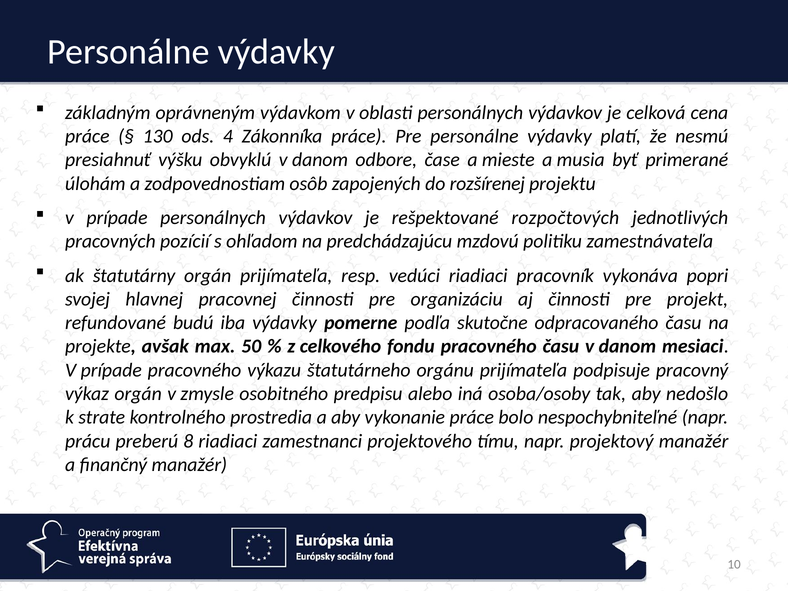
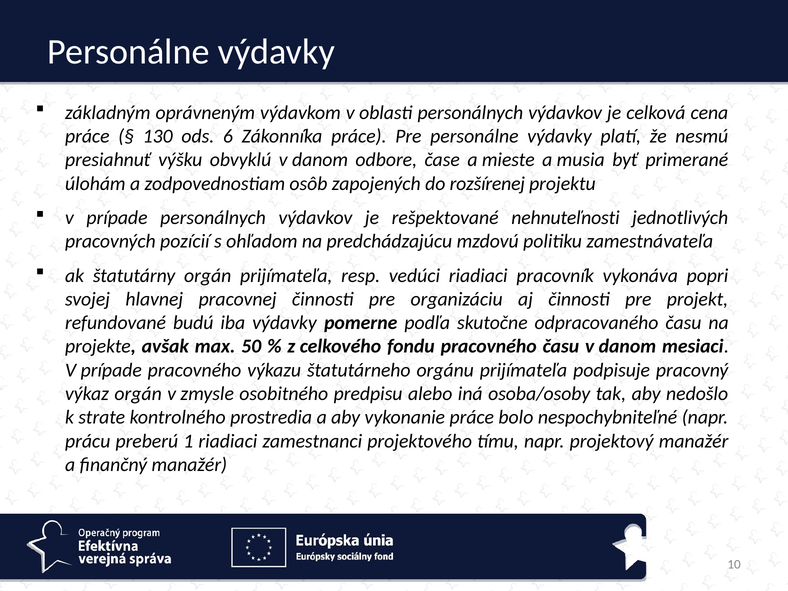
4: 4 -> 6 (228, 136)
rozpočtových: rozpočtových -> nehnuteľnosti (565, 218)
8: 8 -> 1 (188, 441)
